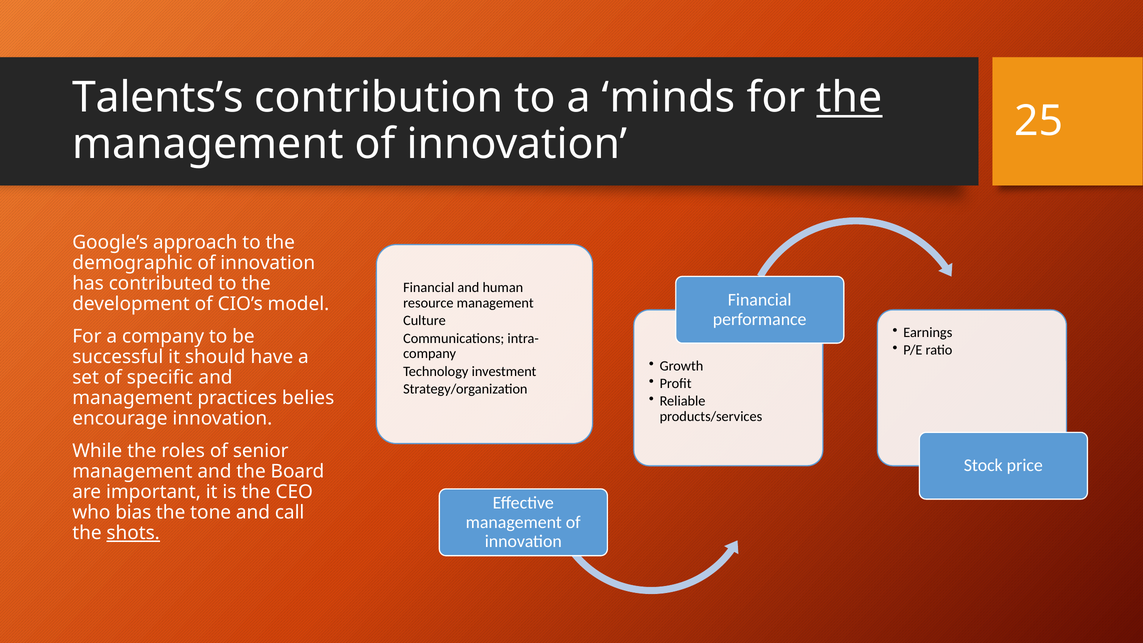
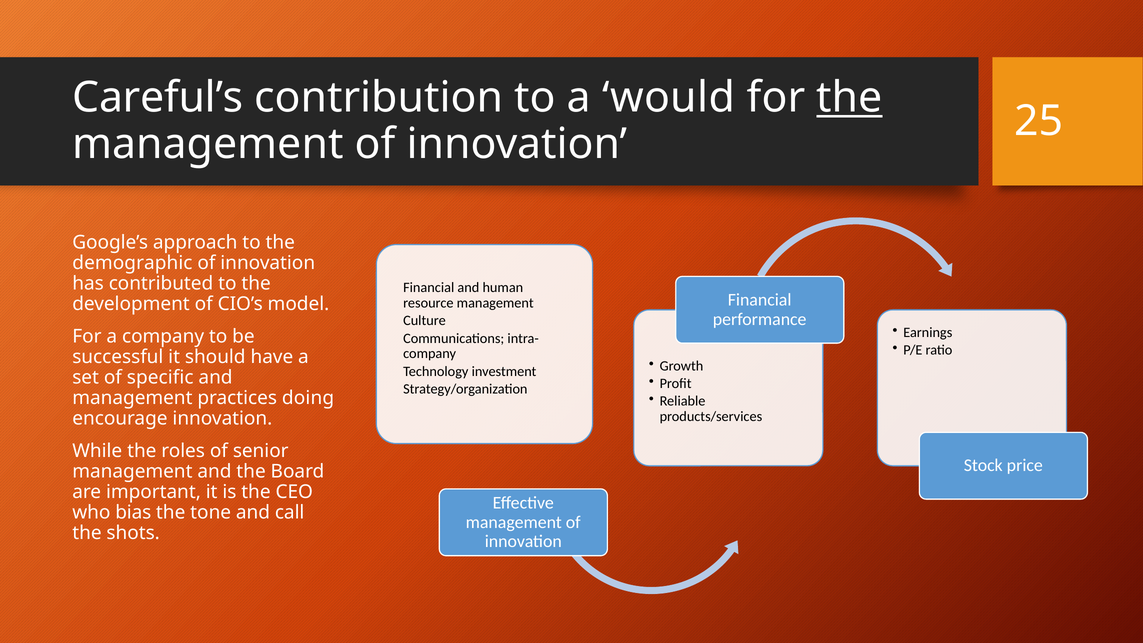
Talents’s: Talents’s -> Careful’s (158, 98)
minds: minds -> would (669, 98)
belies: belies -> doing (308, 398)
shots underline: present -> none (133, 533)
